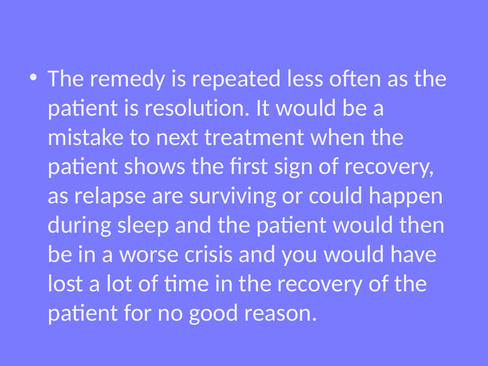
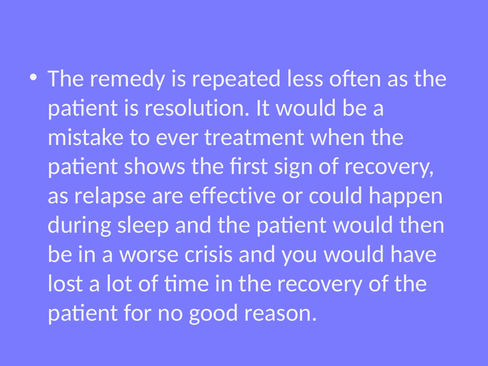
next: next -> ever (177, 137)
surviving: surviving -> effective (233, 196)
